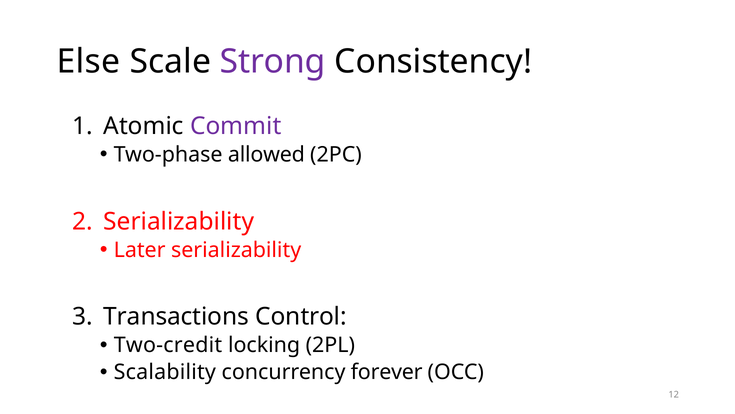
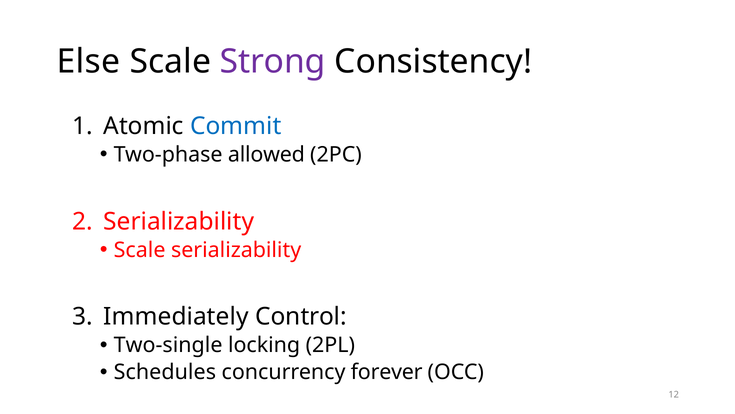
Commit colour: purple -> blue (236, 126)
Later: Later -> Scale (140, 250)
Transactions: Transactions -> Immediately (176, 316)
Two-credit: Two-credit -> Two-single (168, 345)
Scalability: Scalability -> Schedules (165, 372)
